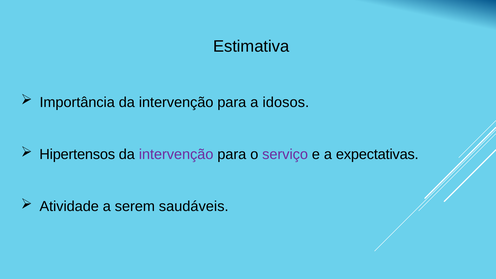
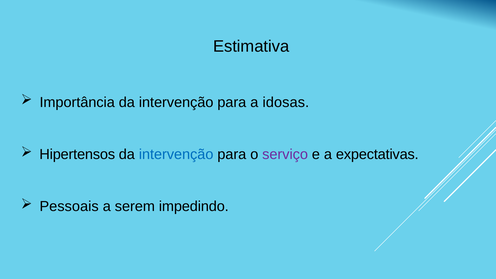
idosos: idosos -> idosas (286, 102)
intervenção colour: purple -> blue (176, 154)
Atividade: Atividade -> Pessoais (69, 206)
saudáveis: saudáveis -> impedindo (194, 206)
